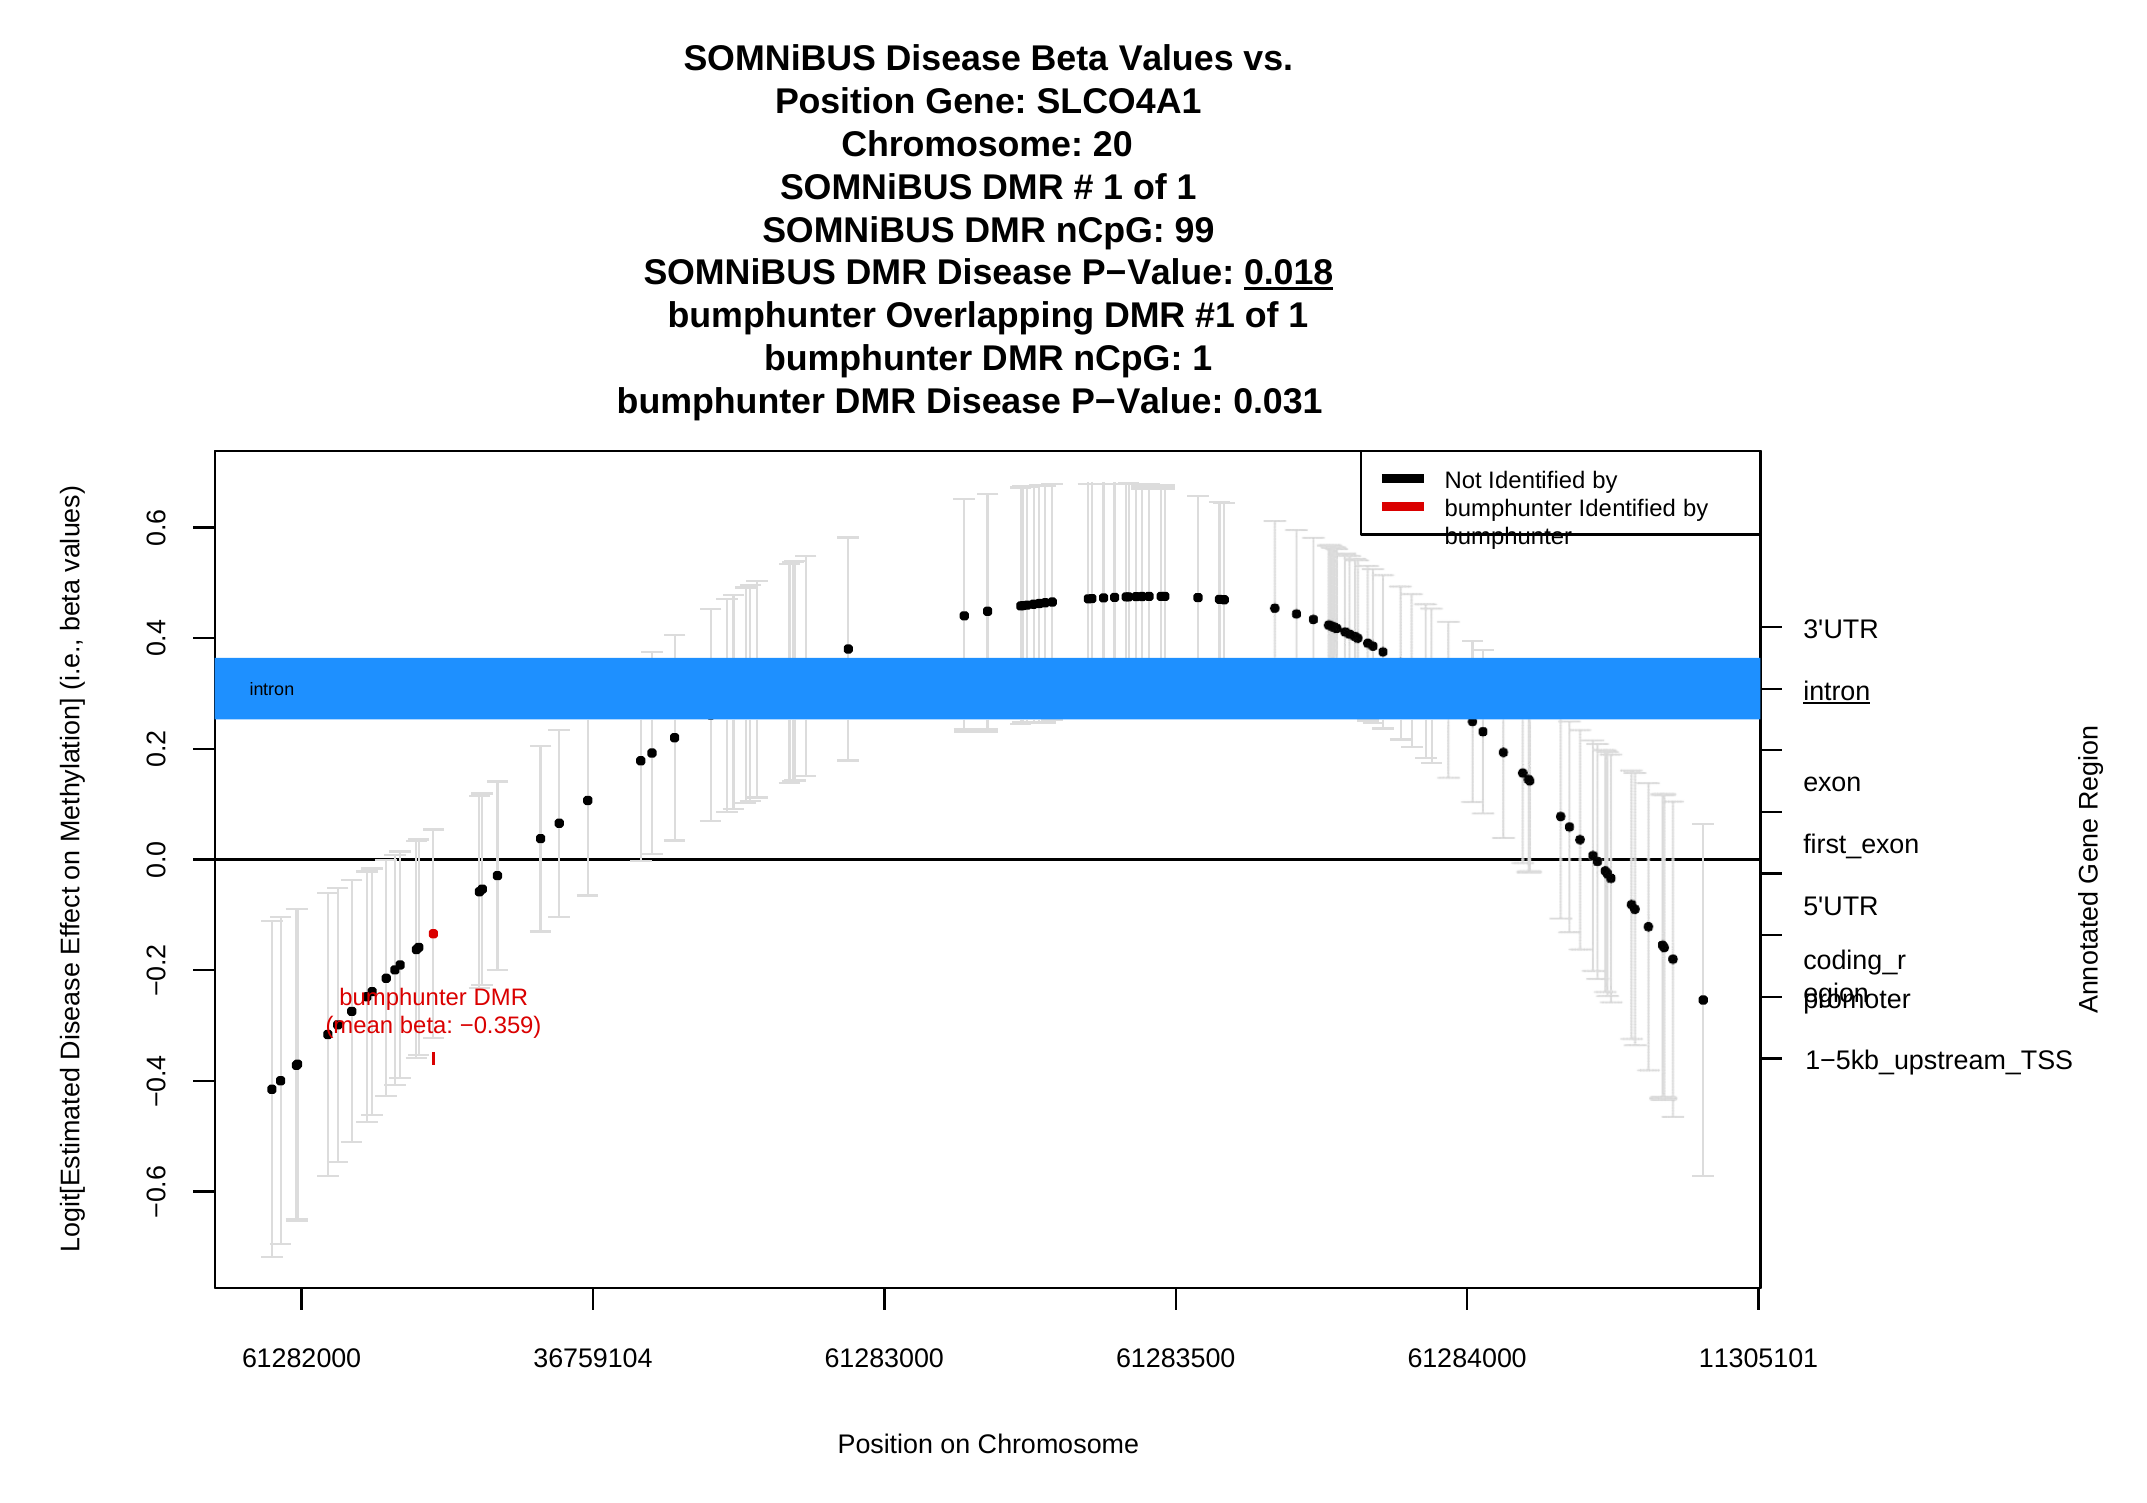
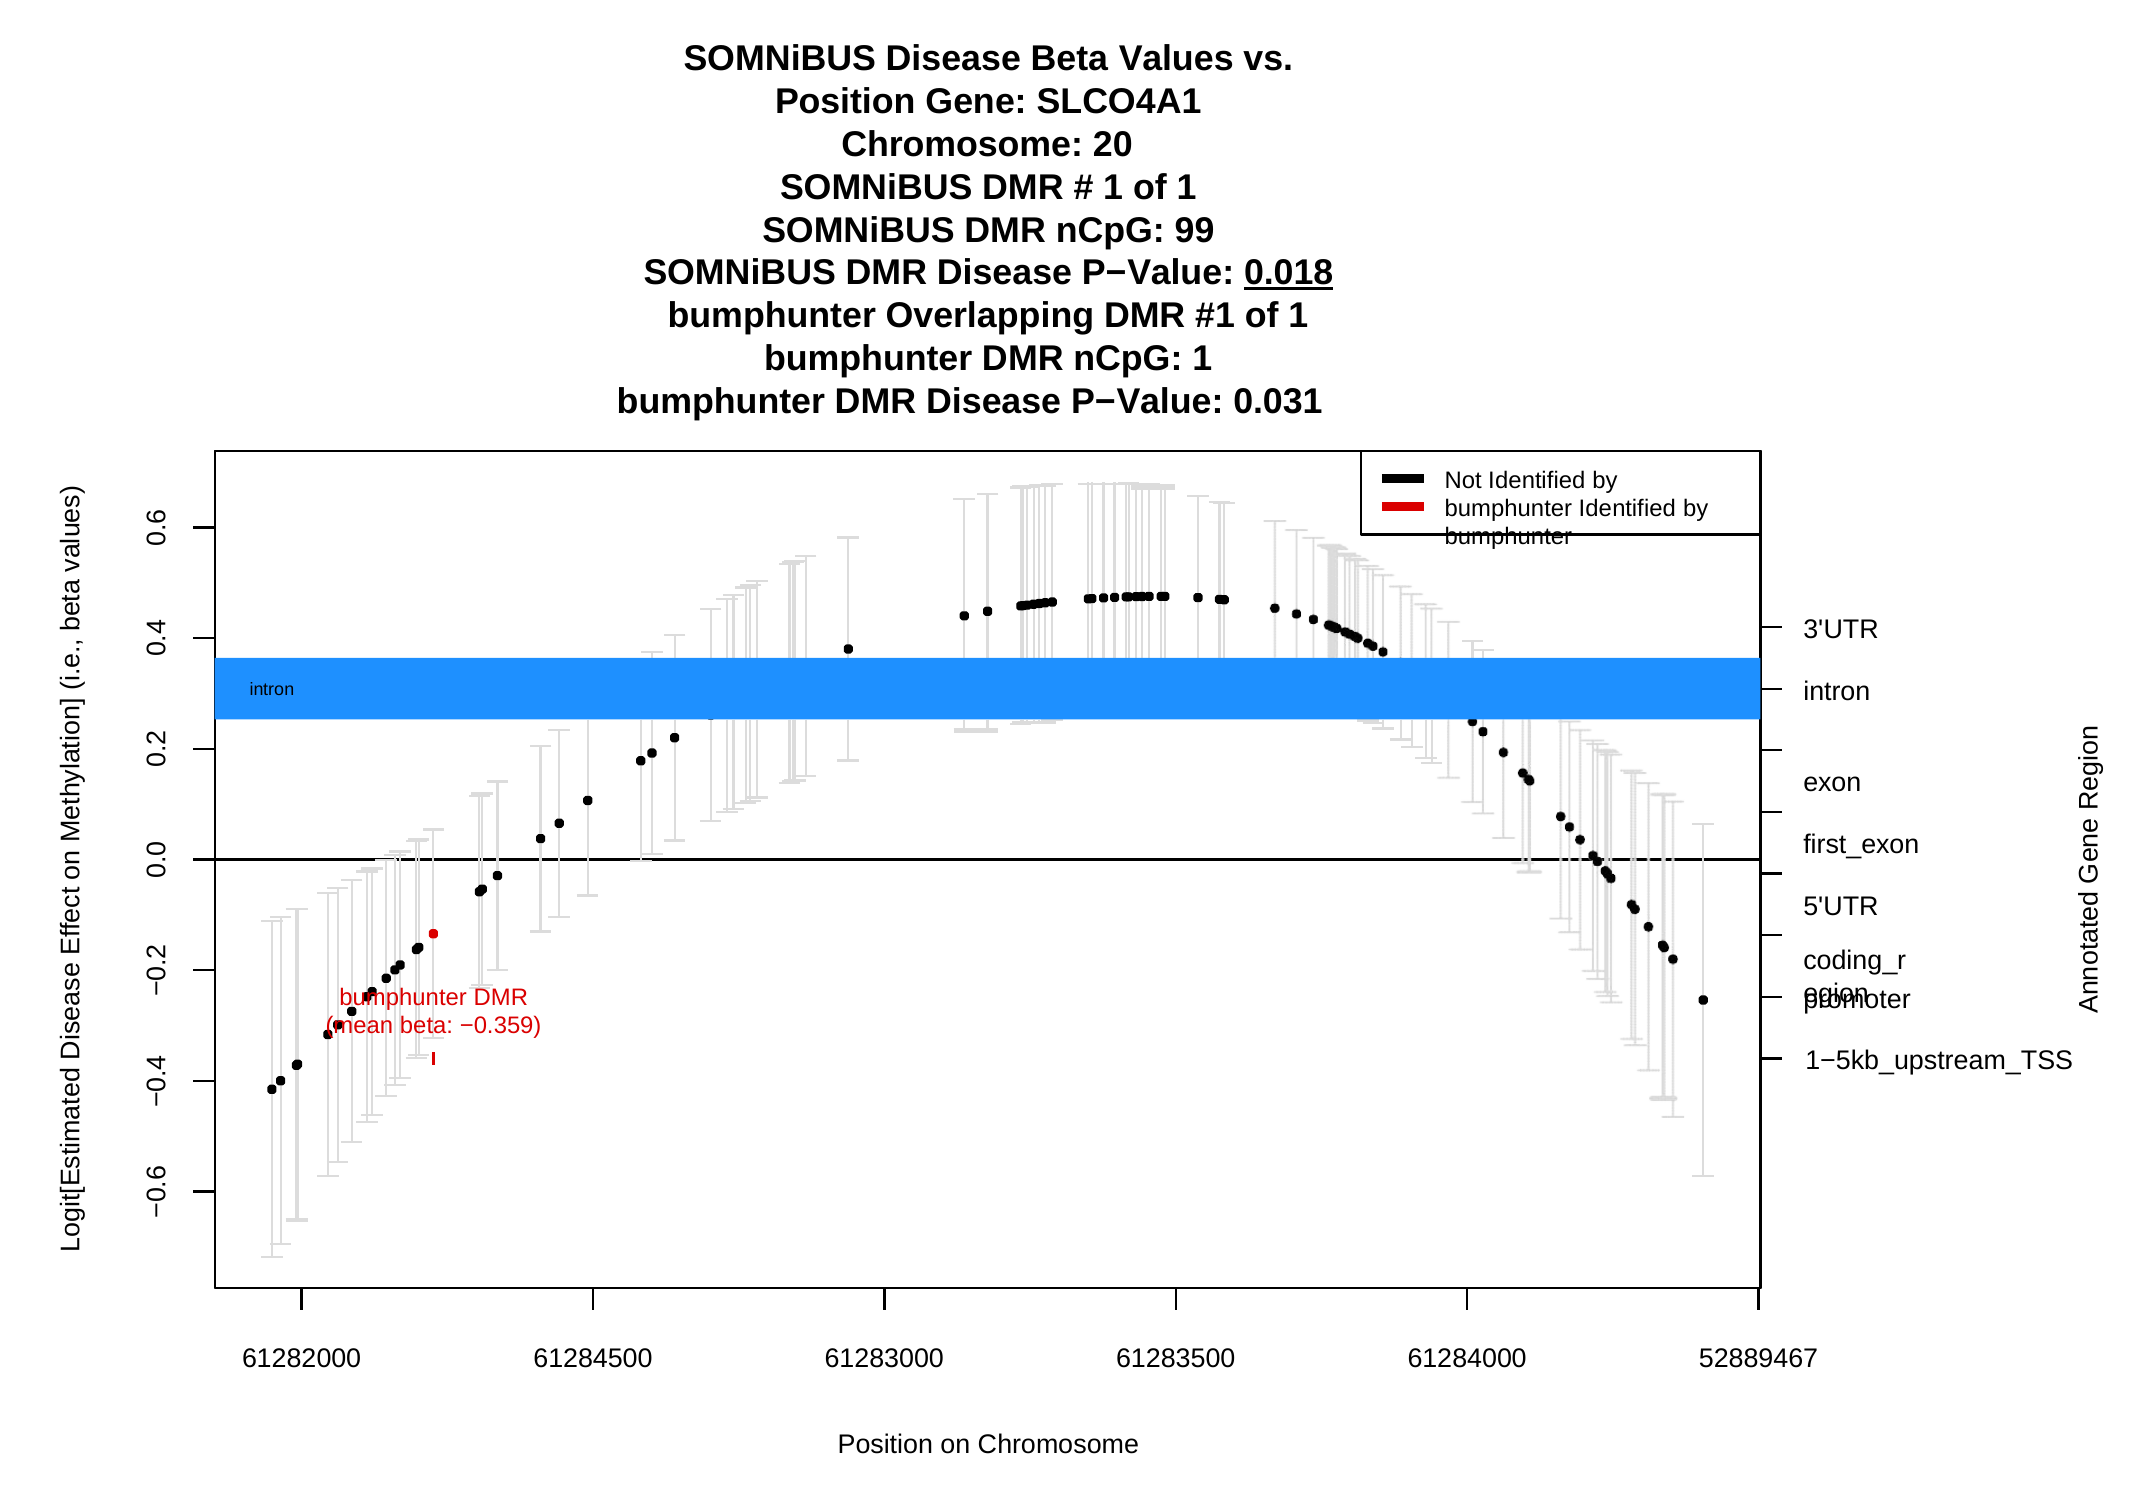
intron underline: present -> none (1837, 692)
36759104: 36759104 -> 61284500 (593, 1359)
11305101: 11305101 -> 52889467 (1759, 1359)
